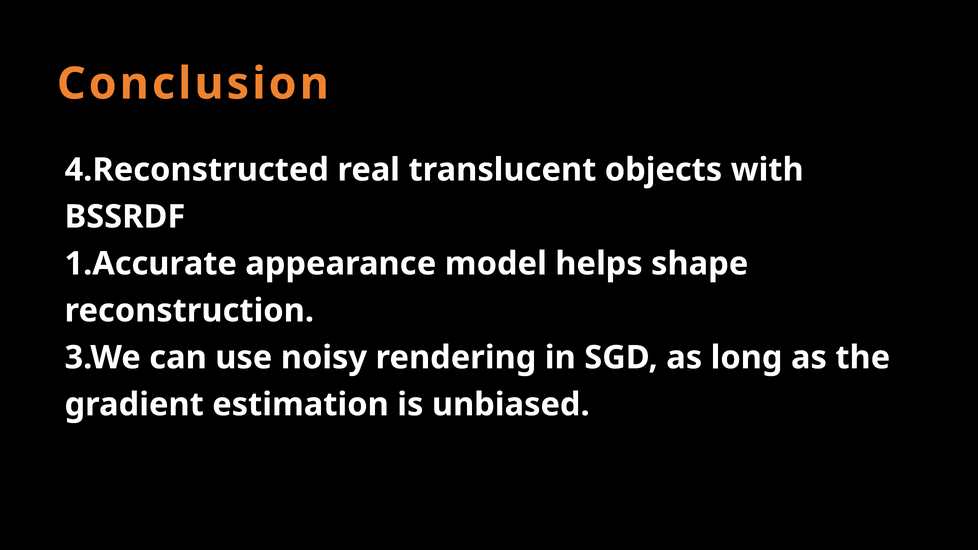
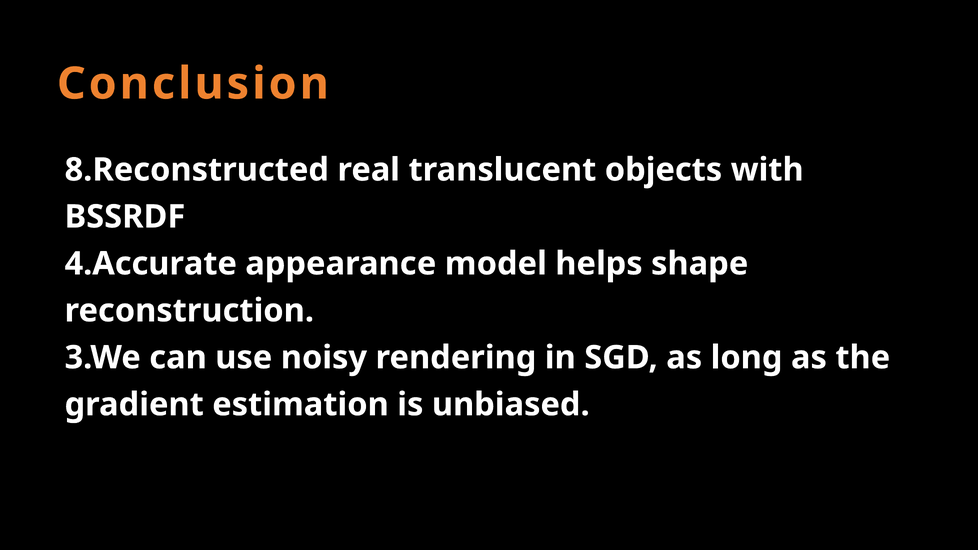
4.Reconstructed: 4.Reconstructed -> 8.Reconstructed (197, 170)
1.Accurate: 1.Accurate -> 4.Accurate (151, 264)
